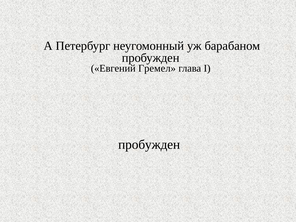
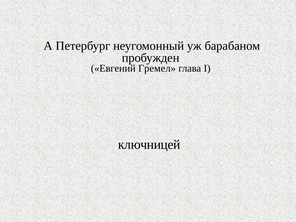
пробужден: пробужден -> ключницей (149, 145)
